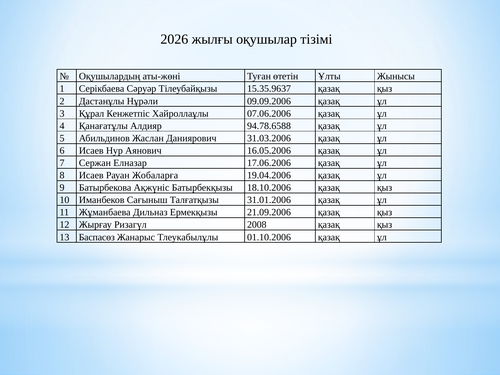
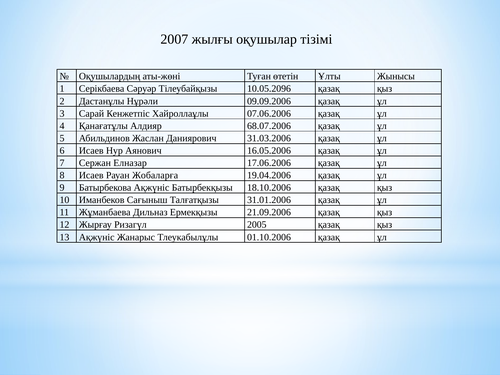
2026: 2026 -> 2007 (174, 39)
15.35.9637: 15.35.9637 -> 10.05.2096 (269, 89)
Құрал: Құрал -> Сарай (92, 114)
94.78.6588: 94.78.6588 -> 68.07.2006 (269, 126)
2008: 2008 -> 2005 (257, 225)
13 Баспасөз: Баспасөз -> Ақжүніс (97, 237)
